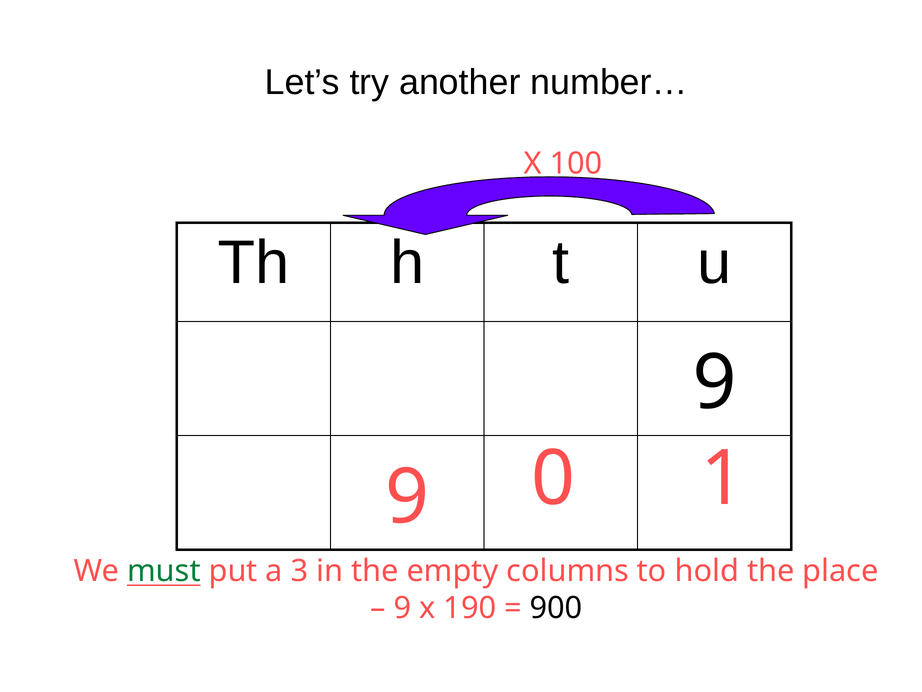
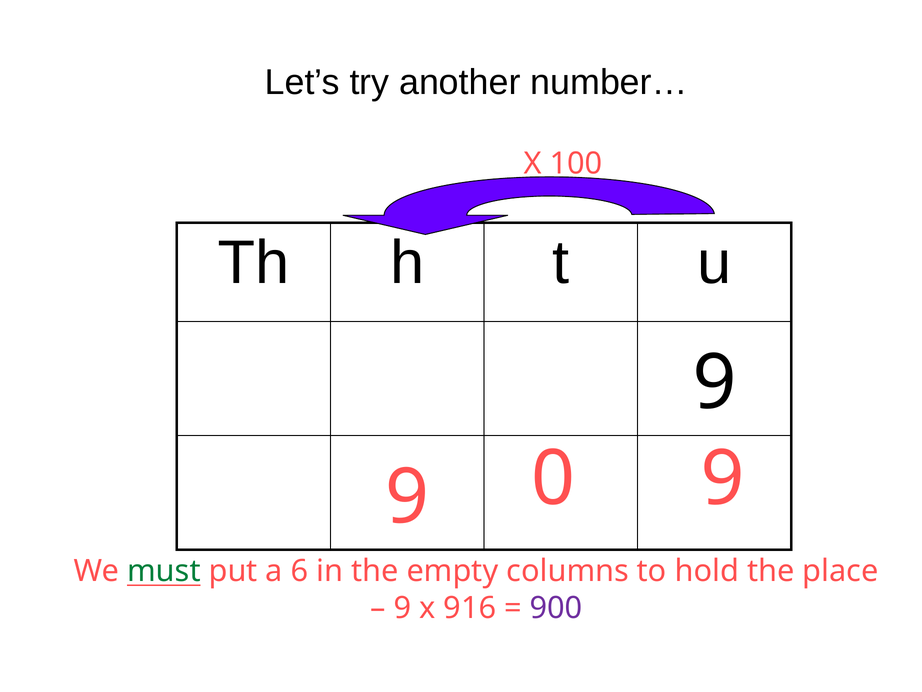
0 1: 1 -> 9 (723, 479)
3: 3 -> 6 (300, 571)
190: 190 -> 916 (470, 607)
900 colour: black -> purple (556, 607)
